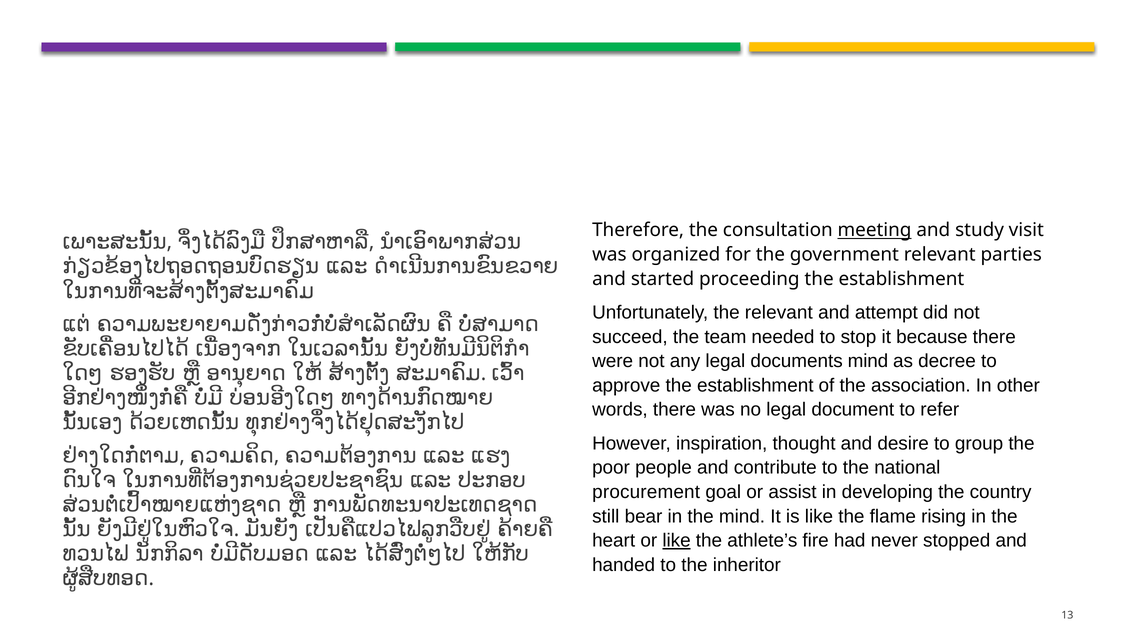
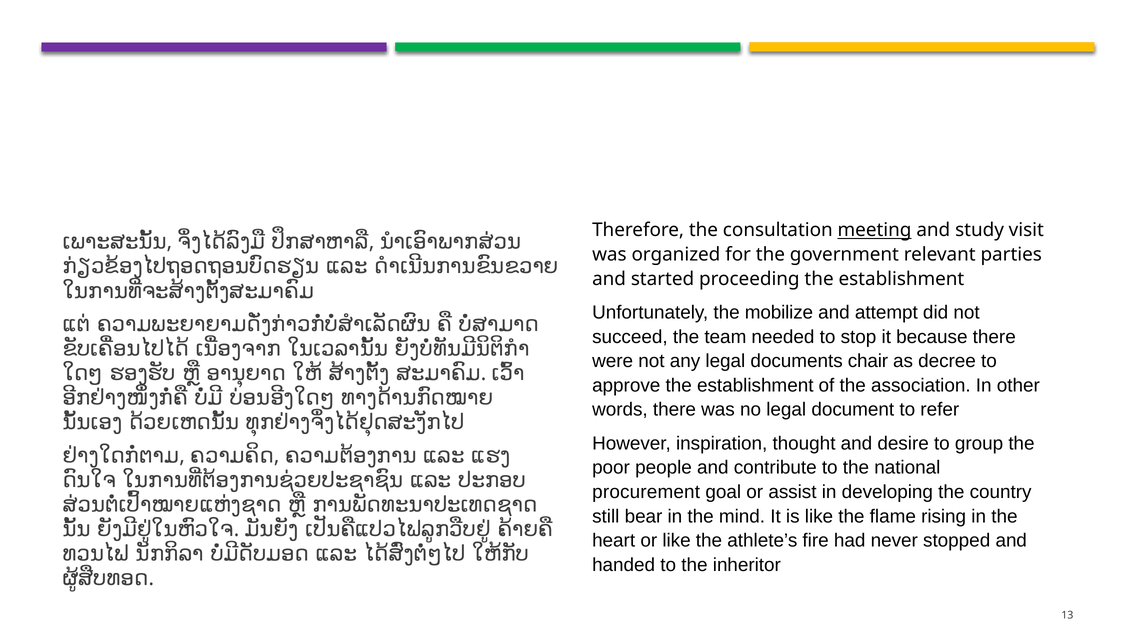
the relevant: relevant -> mobilize (779, 313)
documents mind: mind -> chair (868, 361)
like underline: present -> none (677, 541)
